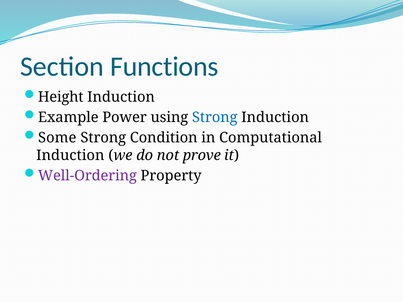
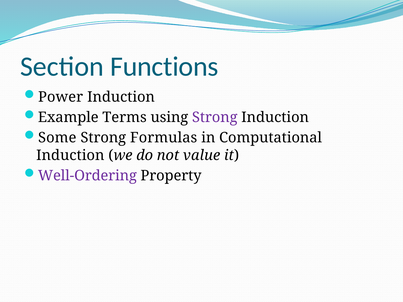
Height: Height -> Power (61, 97)
Power: Power -> Terms (125, 117)
Strong colour: blue -> purple (215, 117)
Condition: Condition -> Formulas (164, 138)
prove: prove -> value (202, 155)
